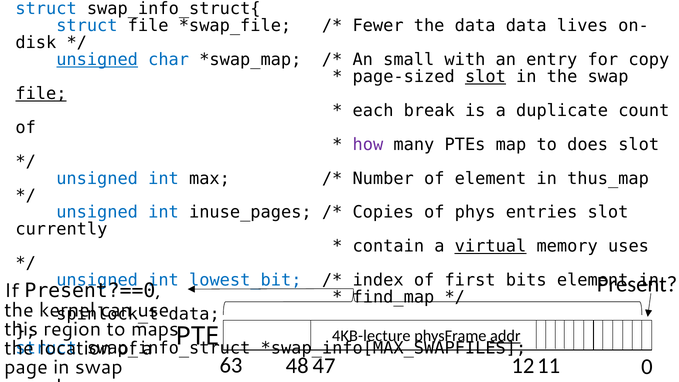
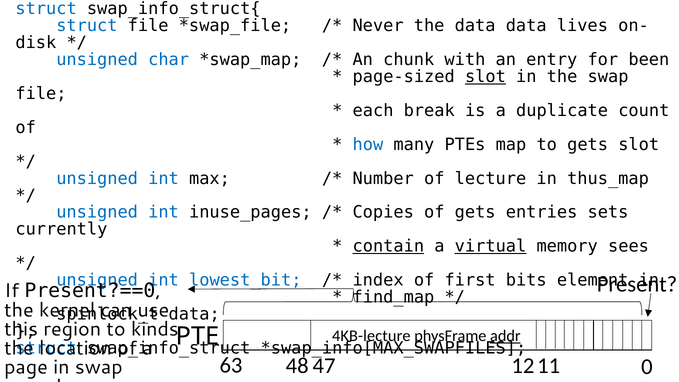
Fewer: Fewer -> Never (378, 26)
unsigned underline: present -> none (97, 60)
small: small -> chunk (409, 60)
copy: copy -> been (649, 60)
file underline: present -> none (41, 93)
how colour: purple -> blue (368, 144)
to does: does -> gets (588, 144)
of element: element -> lecture (490, 178)
of phys: phys -> gets (475, 212)
entries slot: slot -> sets (608, 212)
contain underline: none -> present (388, 246)
uses: uses -> sees (629, 246)
maps: maps -> kinds (155, 329)
